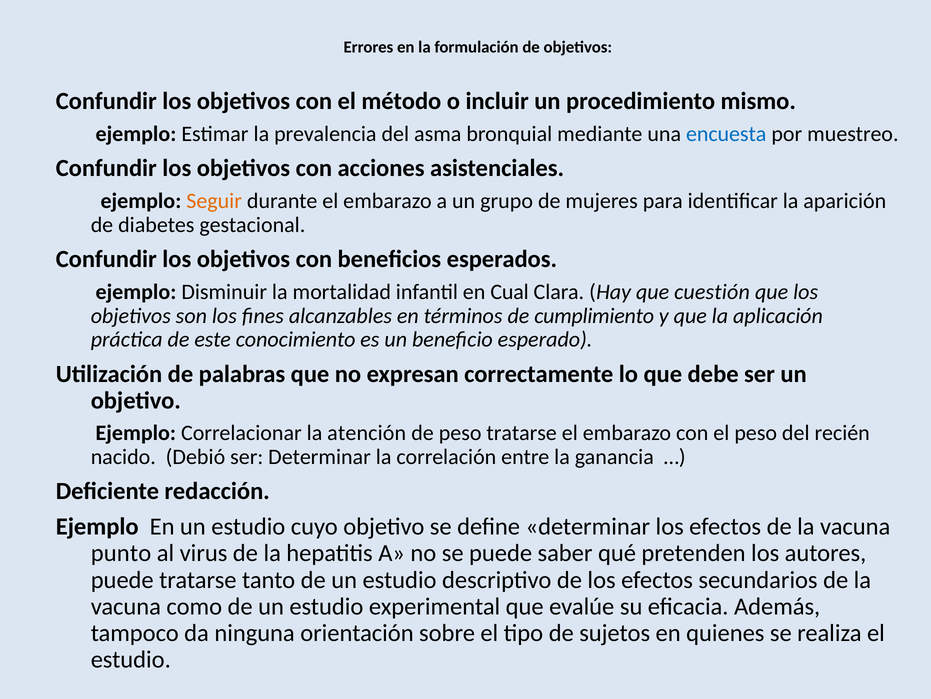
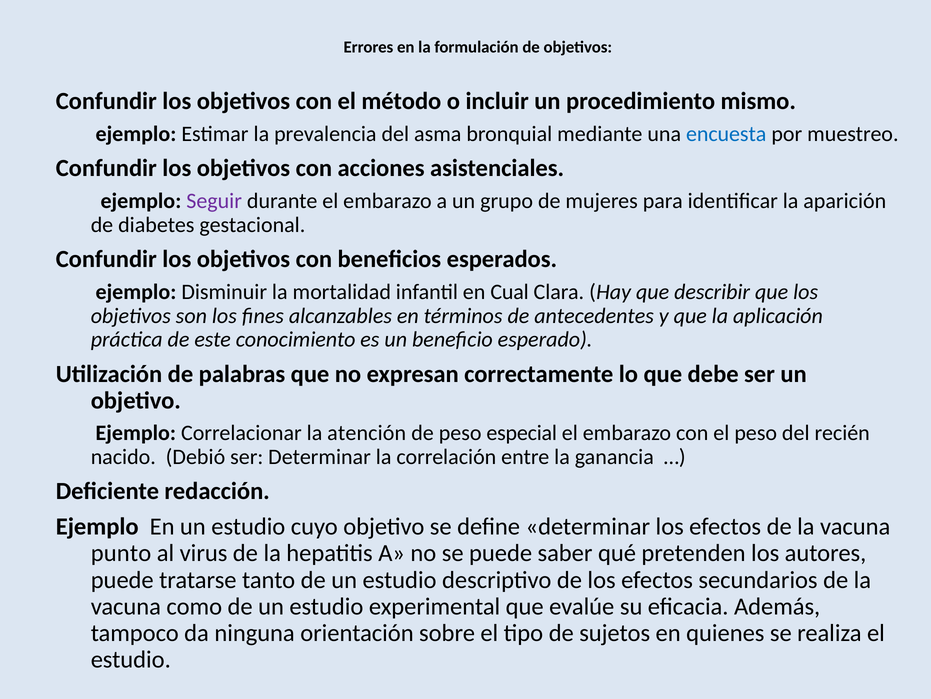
Seguir colour: orange -> purple (214, 201)
cuestión: cuestión -> describir (712, 292)
cumplimiento: cumplimiento -> antecedentes (594, 315)
peso tratarse: tratarse -> especial (522, 433)
